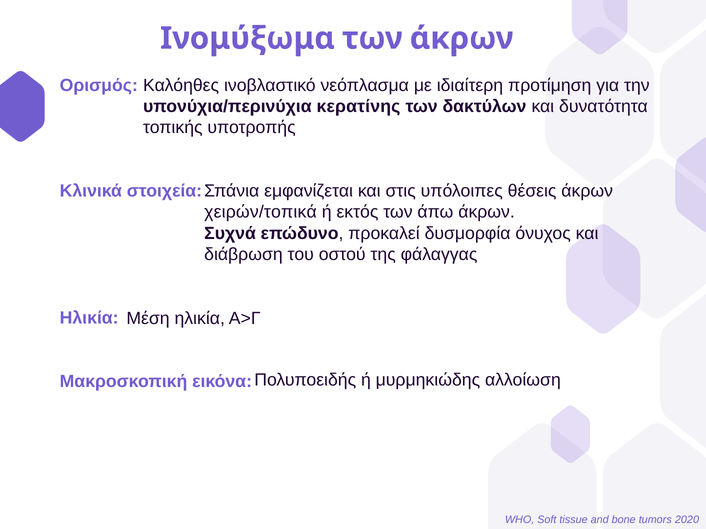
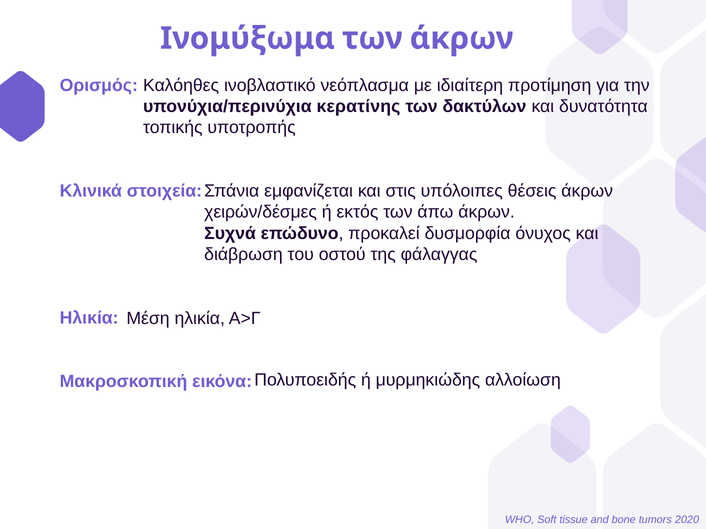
χειρών/τοπικά: χειρών/τοπικά -> χειρών/δέσμες (261, 212)
